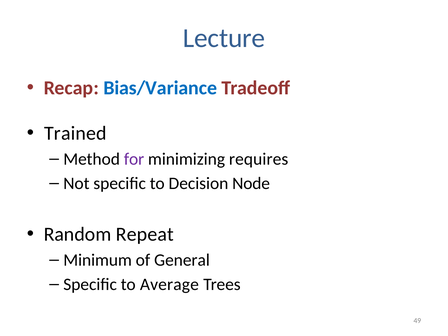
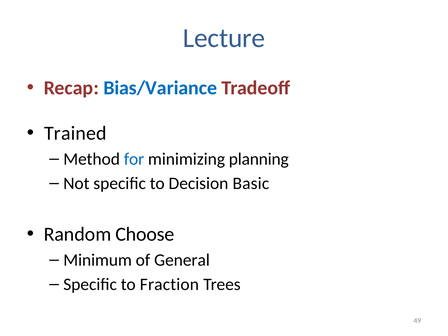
for colour: purple -> blue (134, 159)
requires: requires -> planning (259, 159)
Node: Node -> Basic (251, 183)
Repeat: Repeat -> Choose (145, 234)
Average: Average -> Fraction (169, 284)
